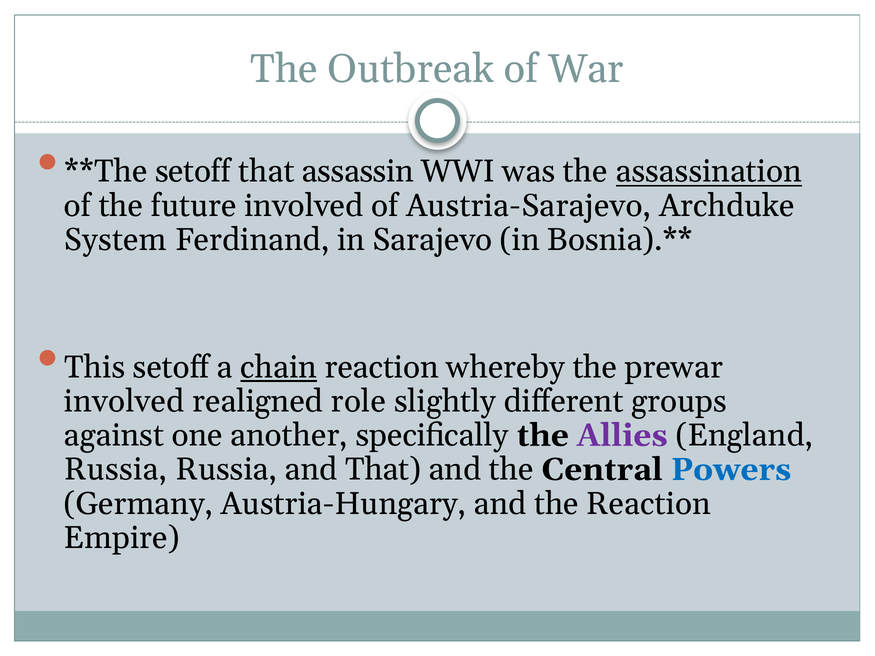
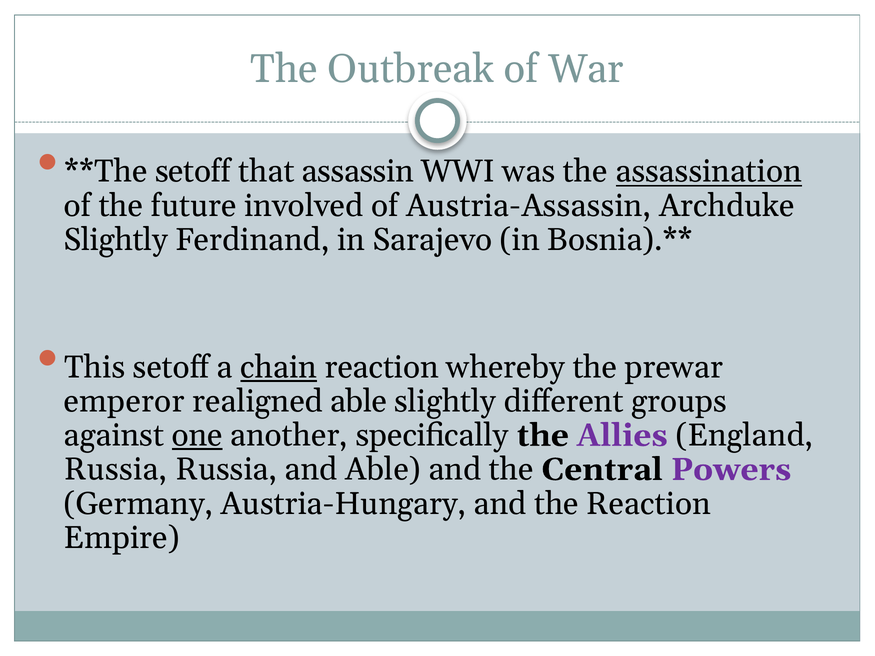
Austria-Sarajevo: Austria-Sarajevo -> Austria-Assassin (529, 206)
System: System -> Slightly (116, 240)
involved: involved -> emperor (124, 401)
realigned role: role -> able (359, 401)
one underline: none -> present (197, 436)
and That: That -> Able (383, 470)
Powers colour: blue -> purple (731, 470)
